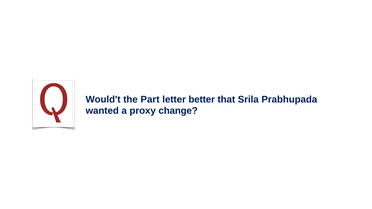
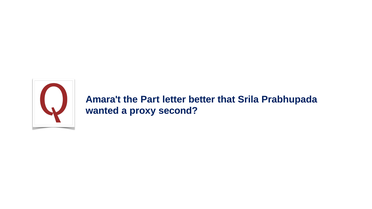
Would't: Would't -> Amara't (103, 100)
change: change -> second (178, 111)
